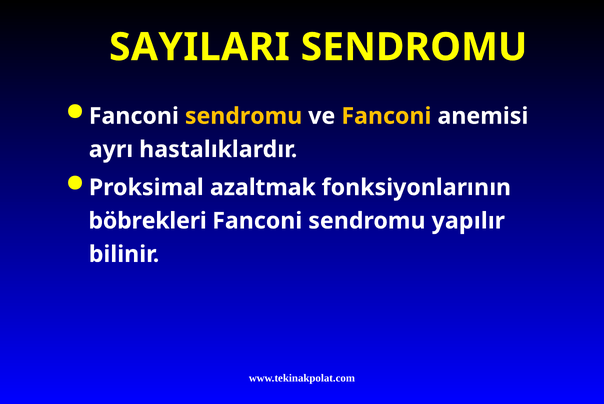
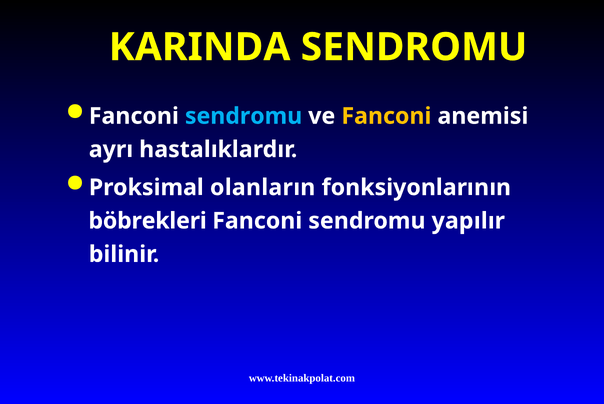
SAYILARI: SAYILARI -> KARINDA (200, 47)
sendromu colour: yellow -> light blue (244, 116)
azaltmak: azaltmak -> olanların (263, 188)
